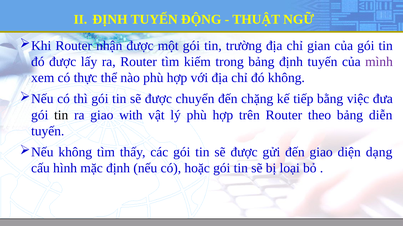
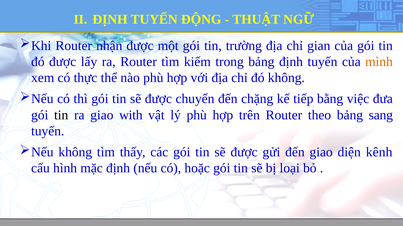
mình colour: purple -> orange (379, 62)
diễn: diễn -> sang (381, 115)
dạng: dạng -> kênh (379, 153)
